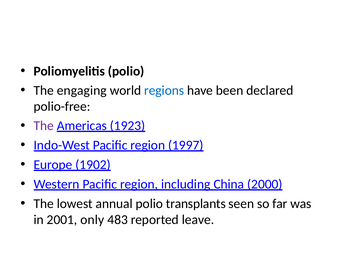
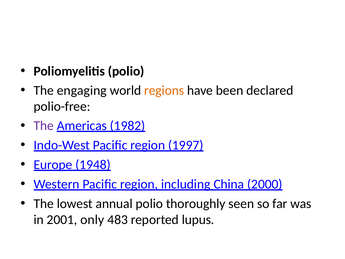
regions colour: blue -> orange (164, 90)
1923: 1923 -> 1982 (128, 126)
1902: 1902 -> 1948 (93, 164)
transplants: transplants -> thoroughly (196, 203)
leave: leave -> lupus (198, 220)
